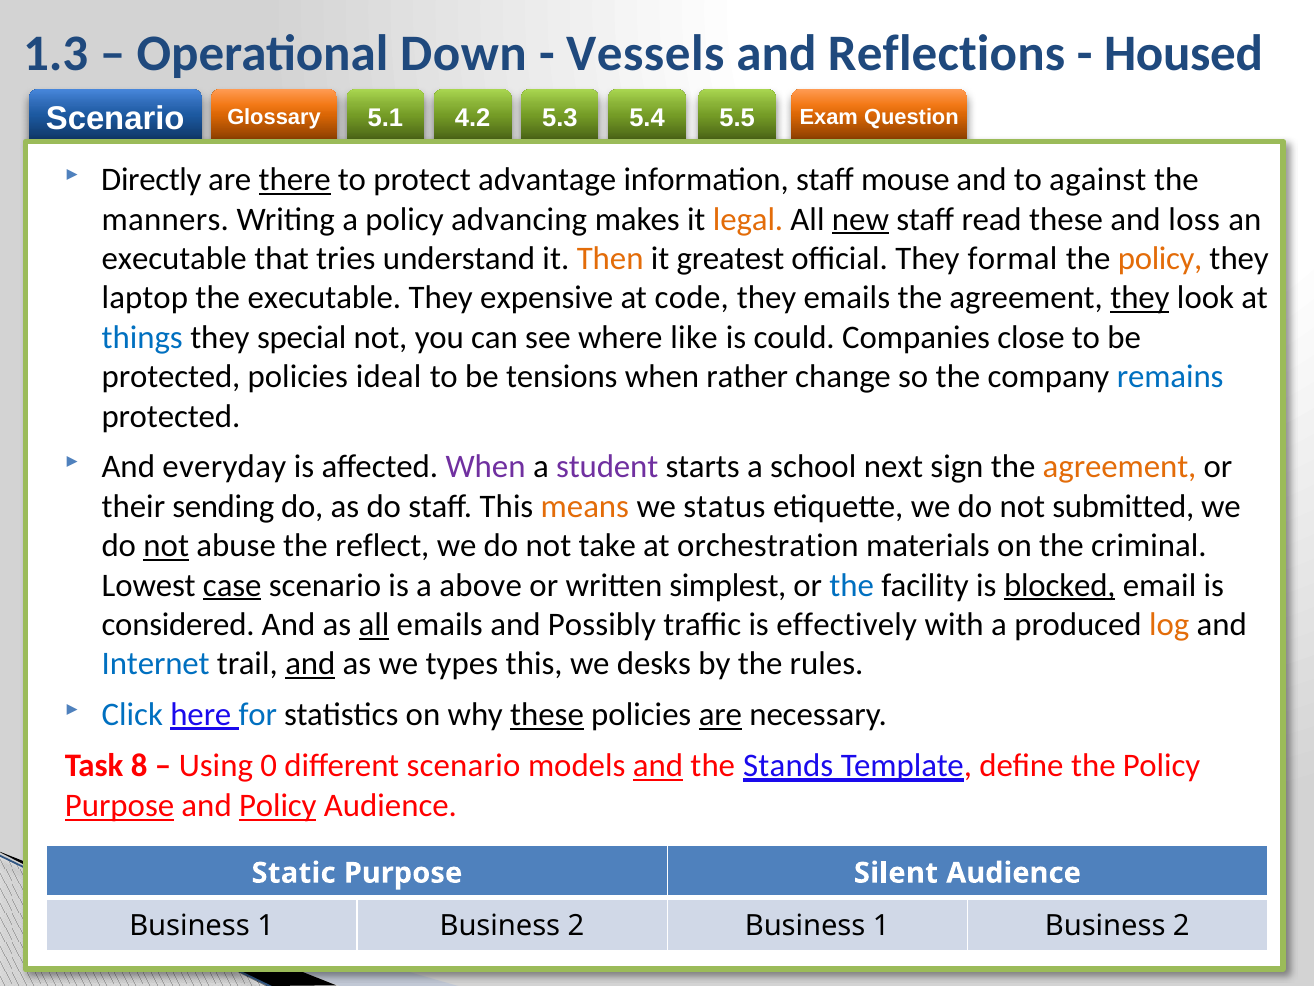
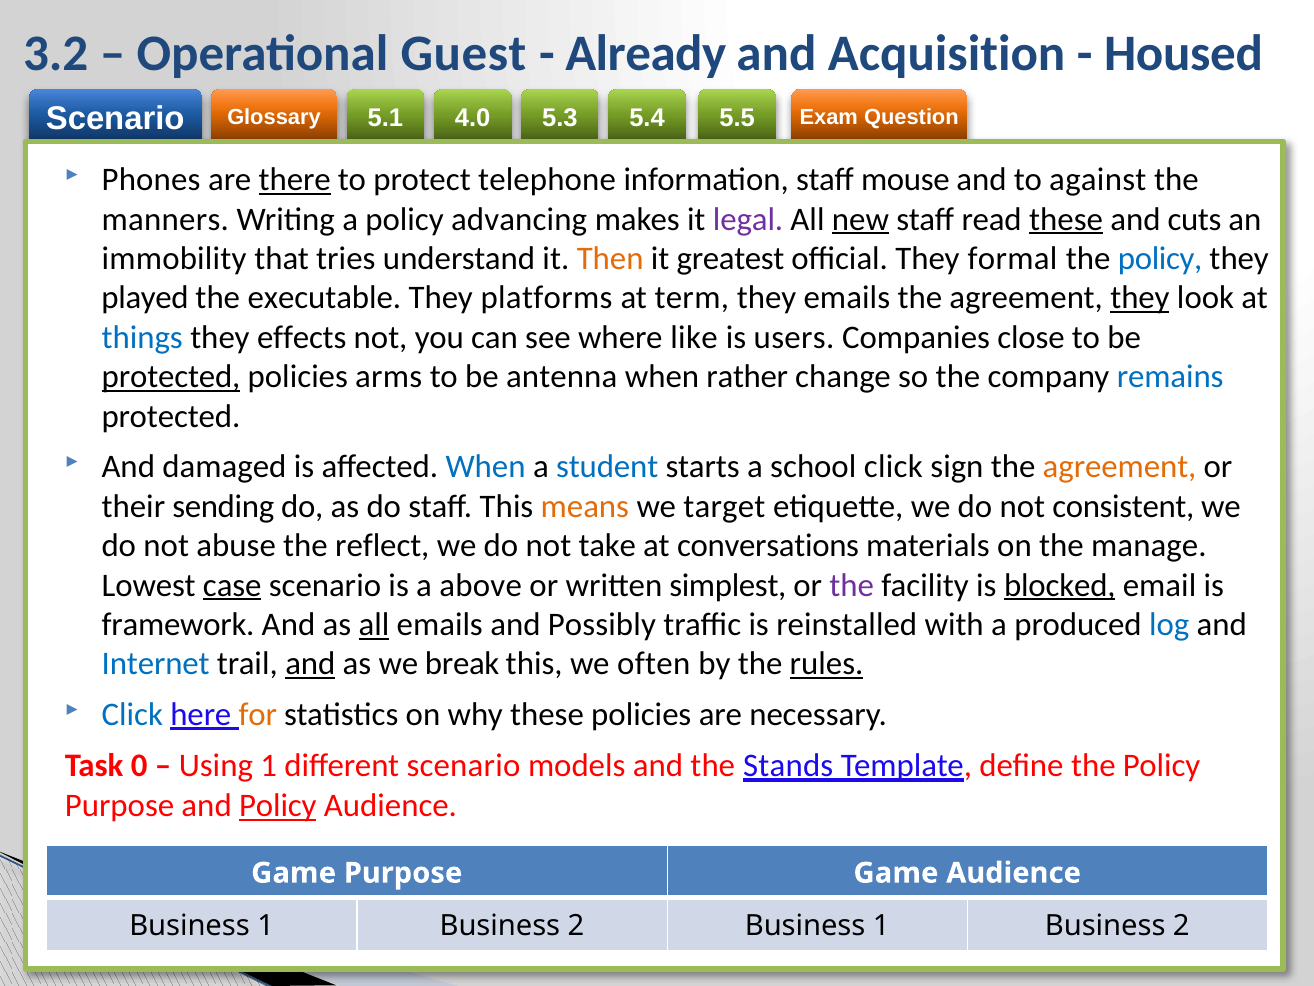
1.3: 1.3 -> 3.2 (56, 53)
Down: Down -> Guest (464, 53)
Vessels: Vessels -> Already (646, 53)
Reflections: Reflections -> Acquisition (947, 53)
4.2: 4.2 -> 4.0 (473, 118)
Directly: Directly -> Phones (151, 180)
advantage: advantage -> telephone (547, 180)
legal colour: orange -> purple (748, 219)
these underline: none -> present (1066, 219)
loss: loss -> cuts (1195, 219)
executable: executable -> immobility (174, 259)
policy colour: orange -> blue (1160, 259)
laptop: laptop -> played (145, 298)
expensive: expensive -> platforms (547, 298)
code: code -> term (692, 298)
special: special -> effects (302, 337)
could: could -> users (794, 337)
protected underline: none -> present (171, 377)
ideal: ideal -> arms (389, 377)
tensions: tensions -> antenna (562, 377)
everyday: everyday -> damaged (224, 467)
When colour: purple -> blue (486, 467)
student colour: purple -> blue (607, 467)
school next: next -> click (893, 467)
status: status -> target (724, 506)
submitted: submitted -> consistent (1123, 506)
not underline: present -> none (166, 545)
orchestration: orchestration -> conversations (768, 545)
criminal: criminal -> manage (1149, 545)
the colour: blue -> purple (852, 585)
considered: considered -> framework (178, 624)
effectively: effectively -> reinstalled (847, 624)
log colour: orange -> blue (1169, 624)
types: types -> break (462, 664)
desks: desks -> often (654, 664)
rules underline: none -> present (827, 664)
for colour: blue -> orange (258, 714)
these underline: present -> none (547, 714)
are underline: present -> none (720, 714)
8: 8 -> 0 (139, 765)
Using 0: 0 -> 1 (269, 765)
and underline: present -> none (658, 765)
Purpose underline: present -> none (120, 805)
Static: Static -> Game (294, 873)
Purpose Silent: Silent -> Game (896, 873)
